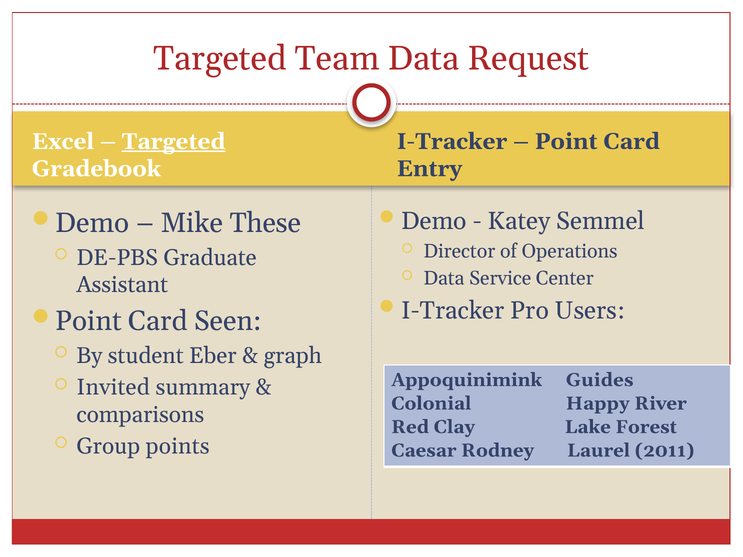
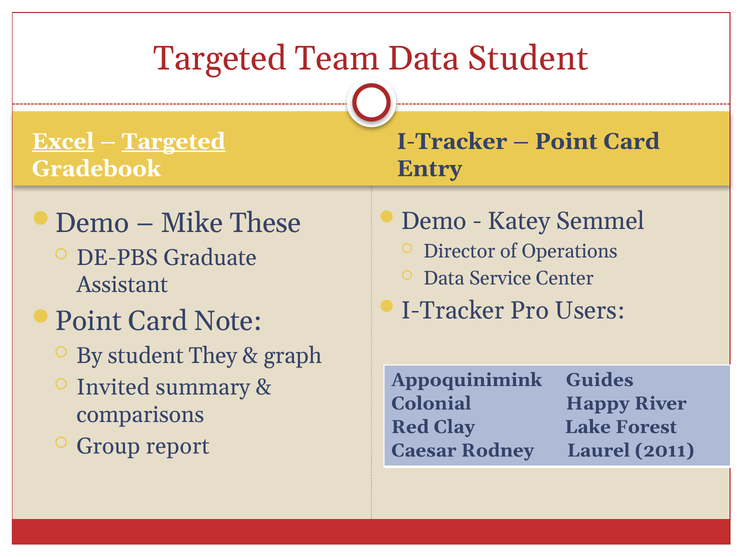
Data Request: Request -> Student (528, 59)
Excel underline: none -> present (63, 142)
Seen: Seen -> Note (228, 321)
Eber: Eber -> They (213, 356)
points: points -> report (178, 446)
